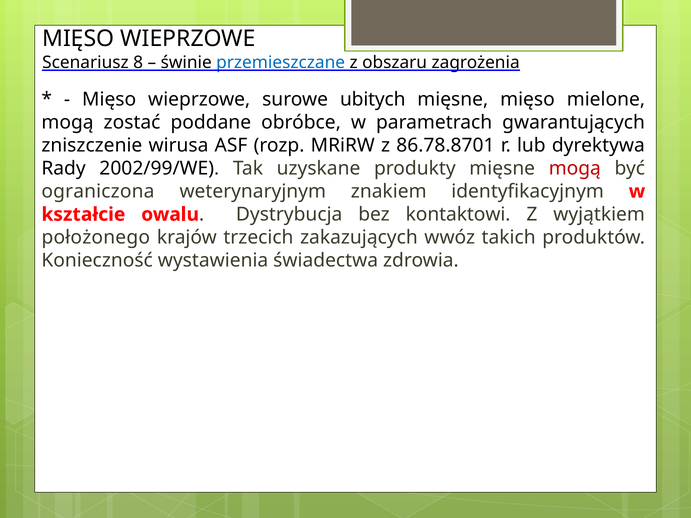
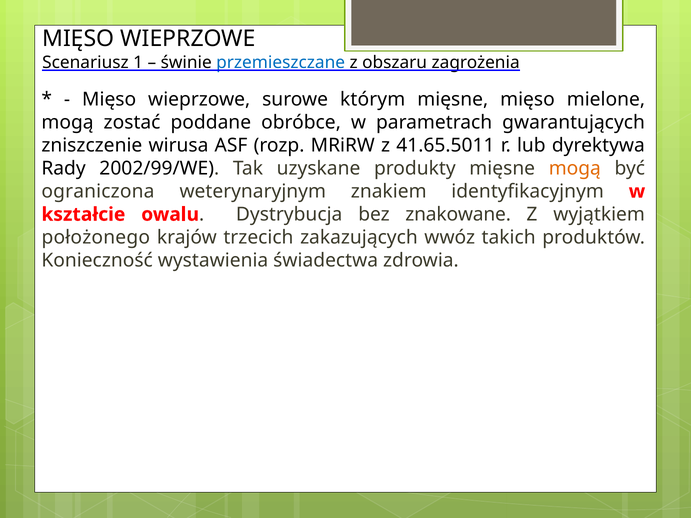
8: 8 -> 1 (138, 62)
ubitych: ubitych -> którym (373, 99)
86.78.8701: 86.78.8701 -> 41.65.5011 (445, 145)
mogą colour: red -> orange (575, 168)
kontaktowi: kontaktowi -> znakowane (458, 215)
